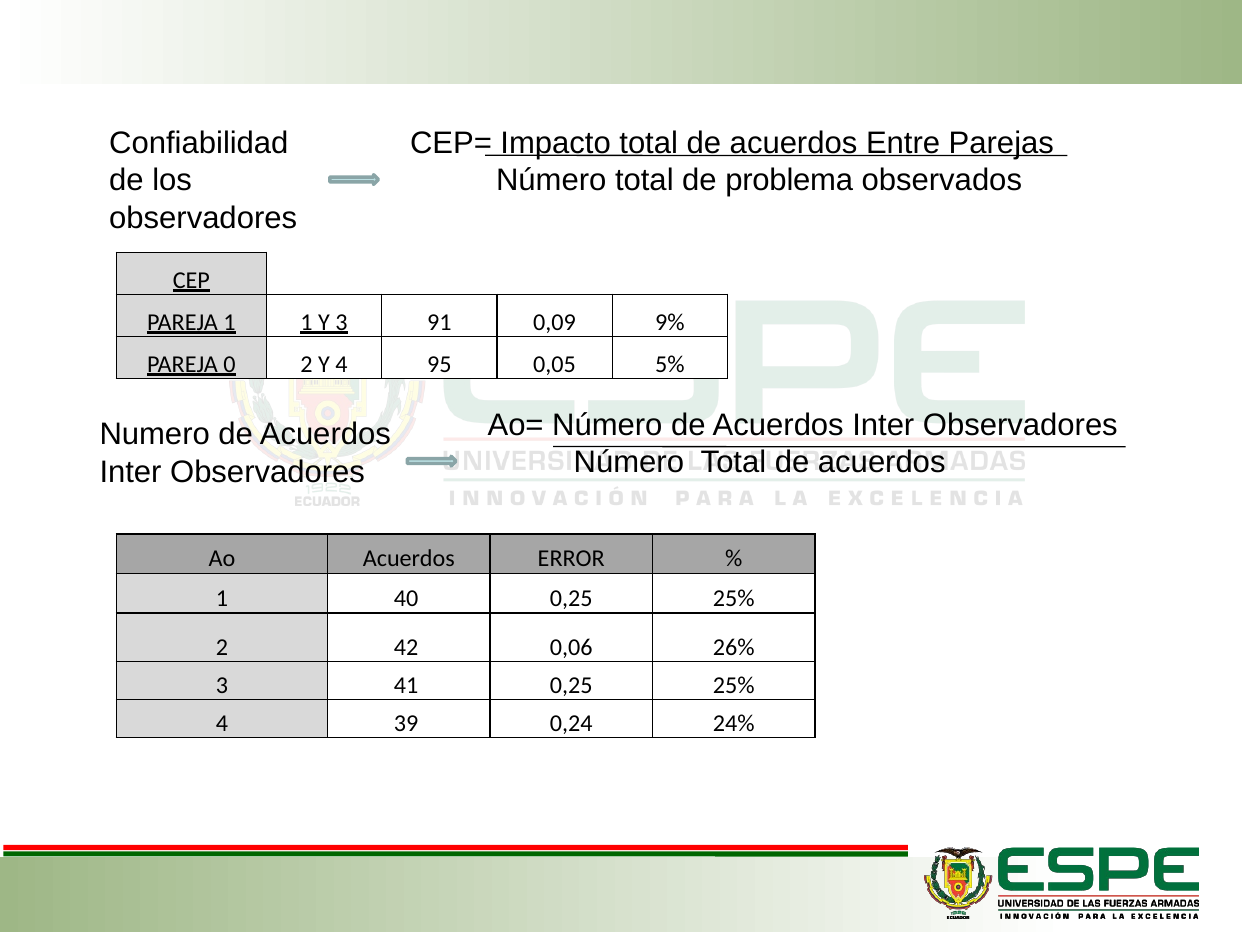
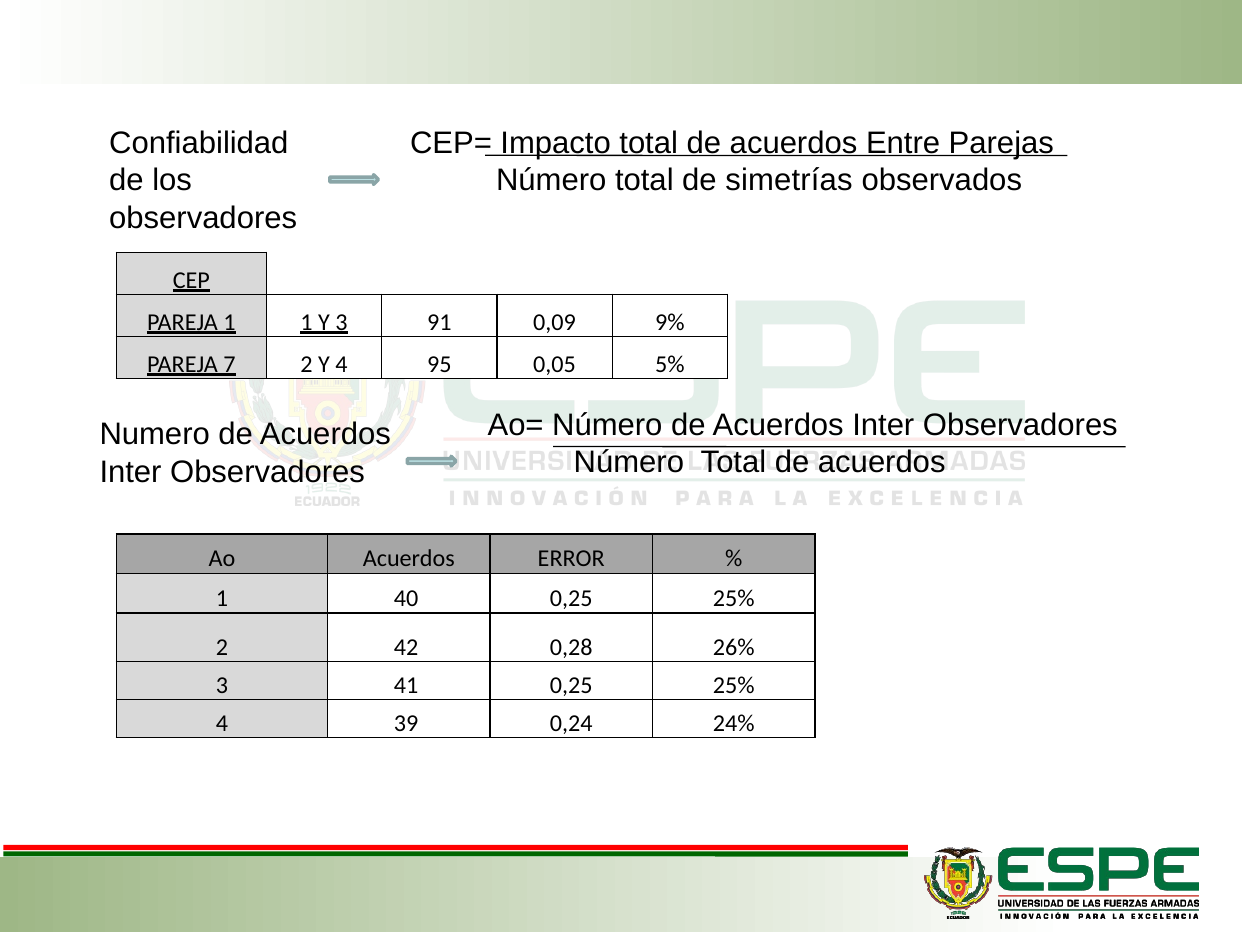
problema: problema -> simetrías (789, 181)
0: 0 -> 7 (230, 364)
0,06: 0,06 -> 0,28 (571, 647)
